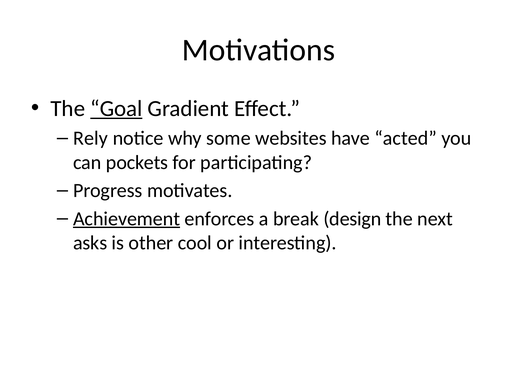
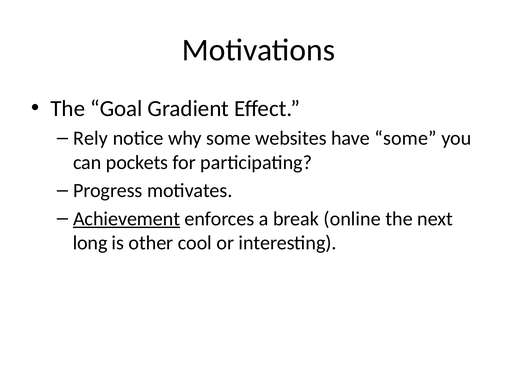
Goal underline: present -> none (116, 108)
have acted: acted -> some (406, 138)
design: design -> online (352, 219)
asks: asks -> long (90, 243)
